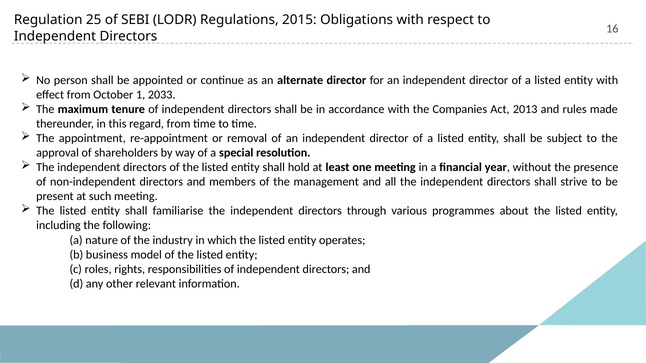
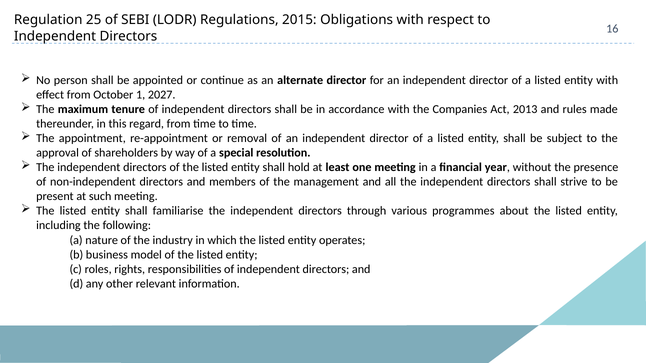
2033: 2033 -> 2027 (162, 95)
